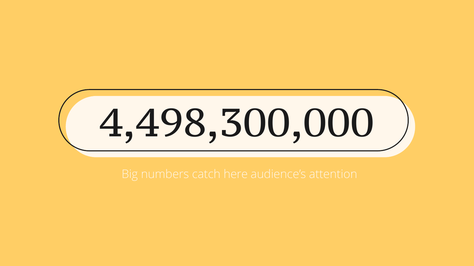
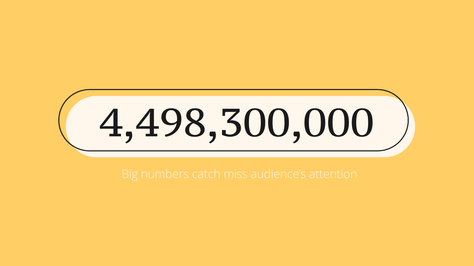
here: here -> miss (236, 175)
